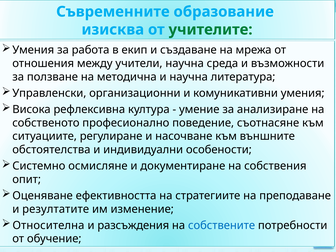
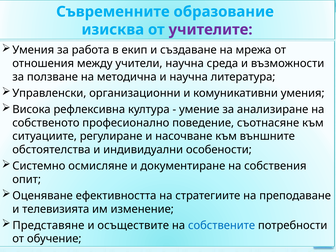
учителите colour: green -> purple (211, 30)
резултатите: резултатите -> телевизията (56, 209)
Относителна: Относителна -> Представяне (48, 225)
разсъждения: разсъждения -> осъществите (133, 225)
